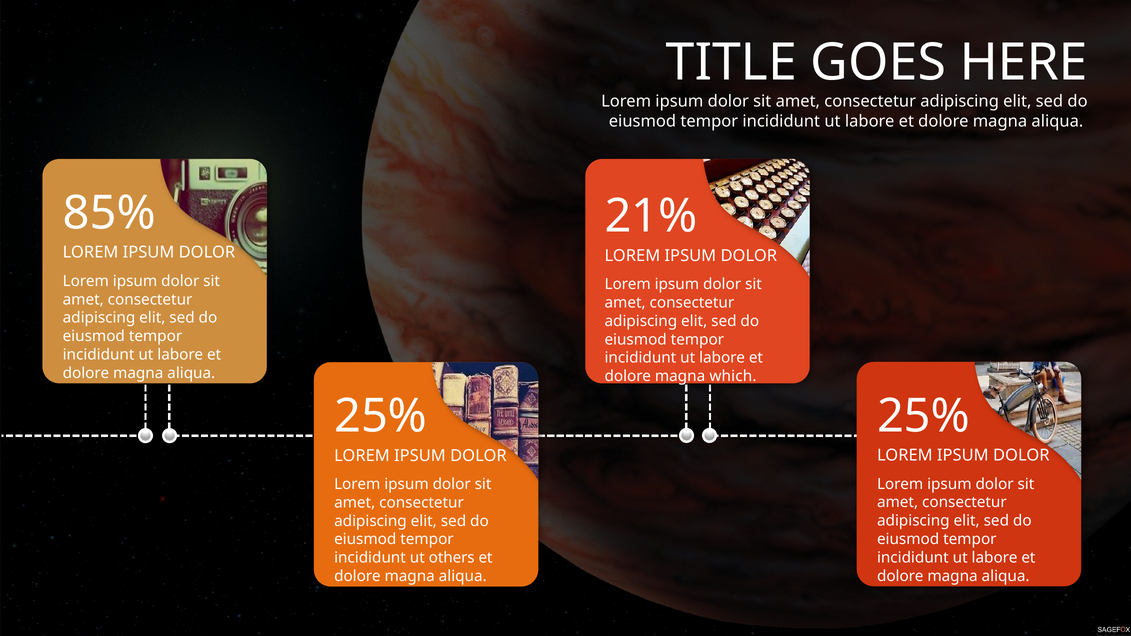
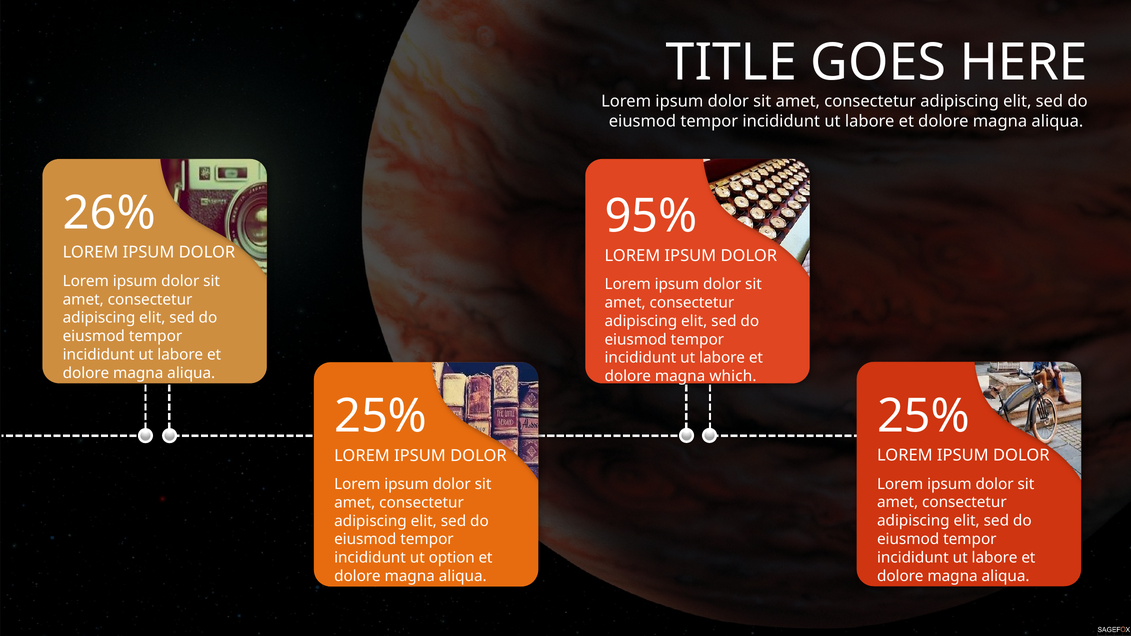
85%: 85% -> 26% (109, 213)
21%: 21% -> 95% (651, 216)
others: others -> option (452, 558)
